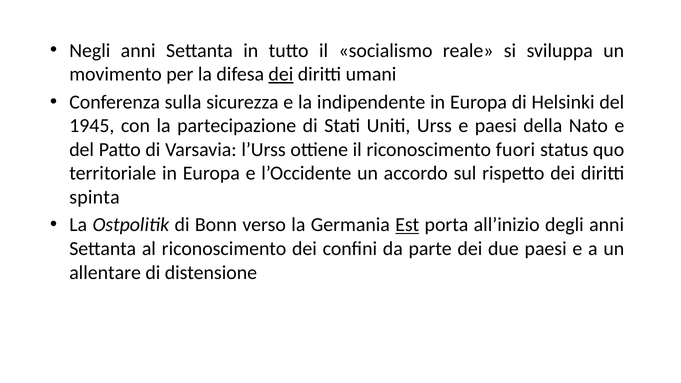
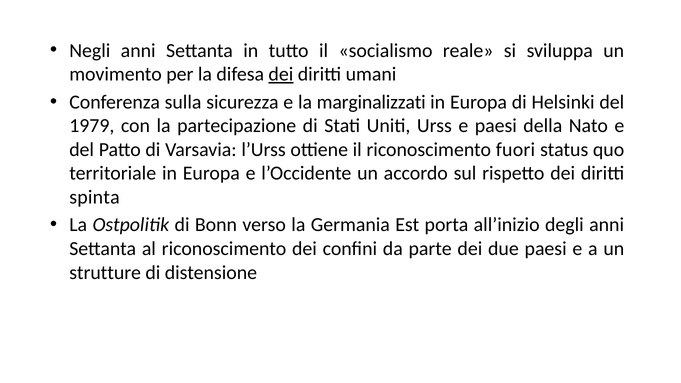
indipendente: indipendente -> marginalizzati (371, 102)
1945: 1945 -> 1979 (92, 126)
Est underline: present -> none (407, 225)
allentare: allentare -> strutture (105, 273)
